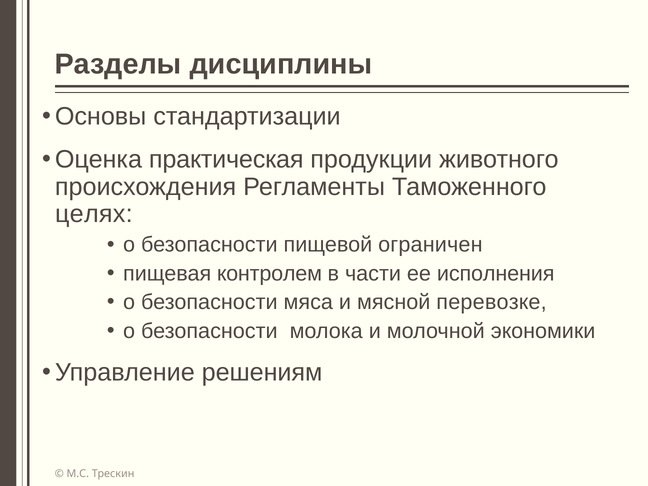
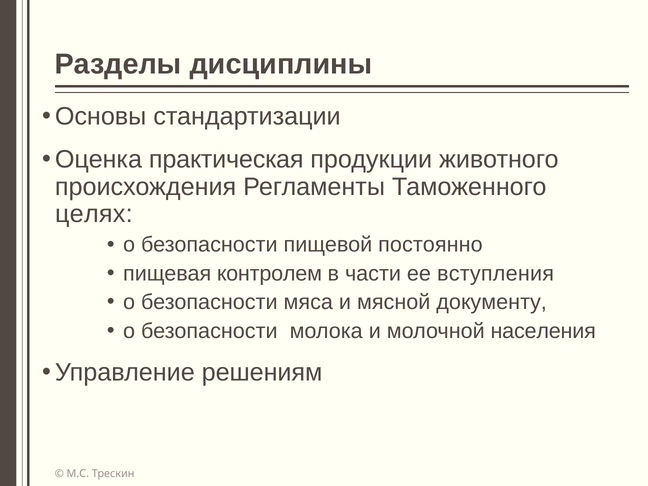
ограничен: ограничен -> постоянно (430, 245)
исполнения: исполнения -> вступления (496, 273)
перевозке: перевозке -> документу (492, 302)
экономики: экономики -> населения (543, 331)
